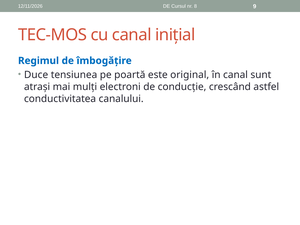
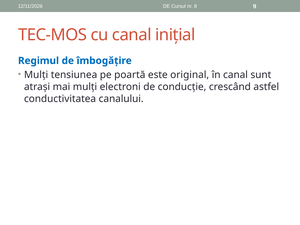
Duce: Duce -> Mulți (36, 75)
